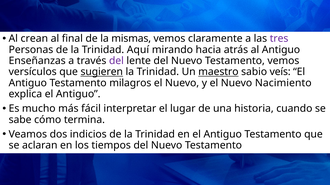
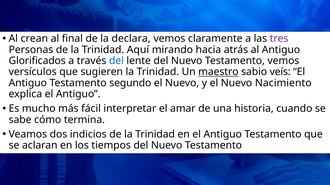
mismas: mismas -> declara (131, 39)
Enseñanzas: Enseñanzas -> Glorificados (37, 61)
del colour: purple -> blue (116, 61)
sugieren underline: present -> none (102, 72)
milagros: milagros -> segundo (130, 83)
lugar: lugar -> amar (183, 109)
